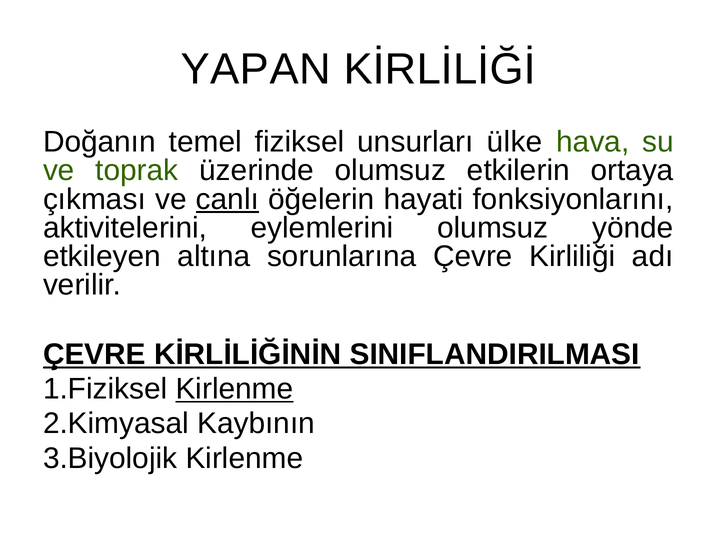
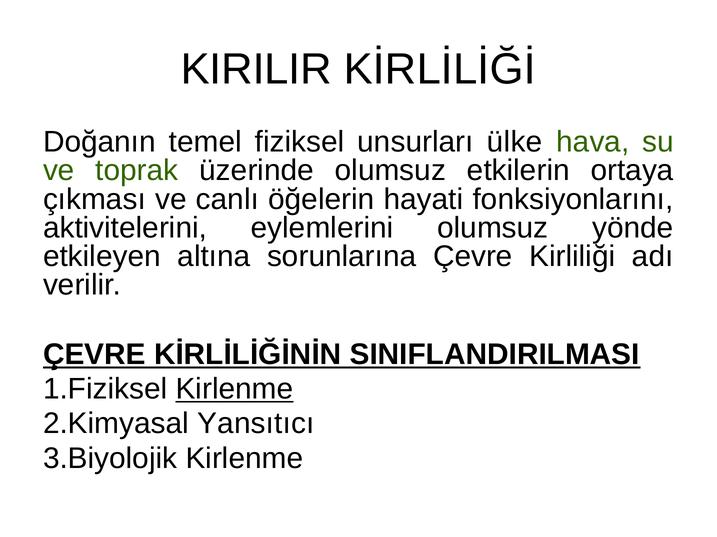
YAPAN: YAPAN -> KIRILIR (256, 69)
canlı underline: present -> none (227, 200)
Kaybının: Kaybının -> Yansıtıcı (256, 424)
